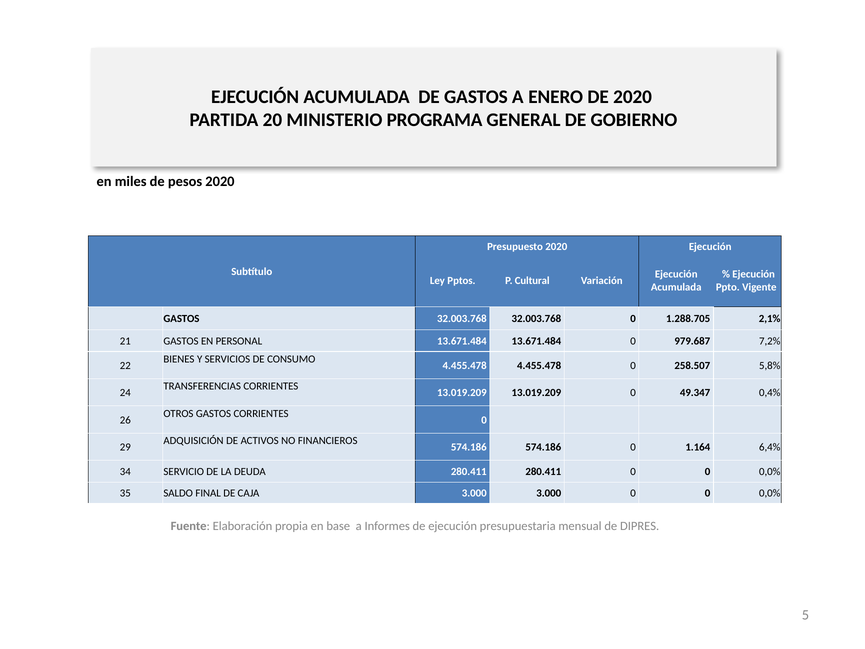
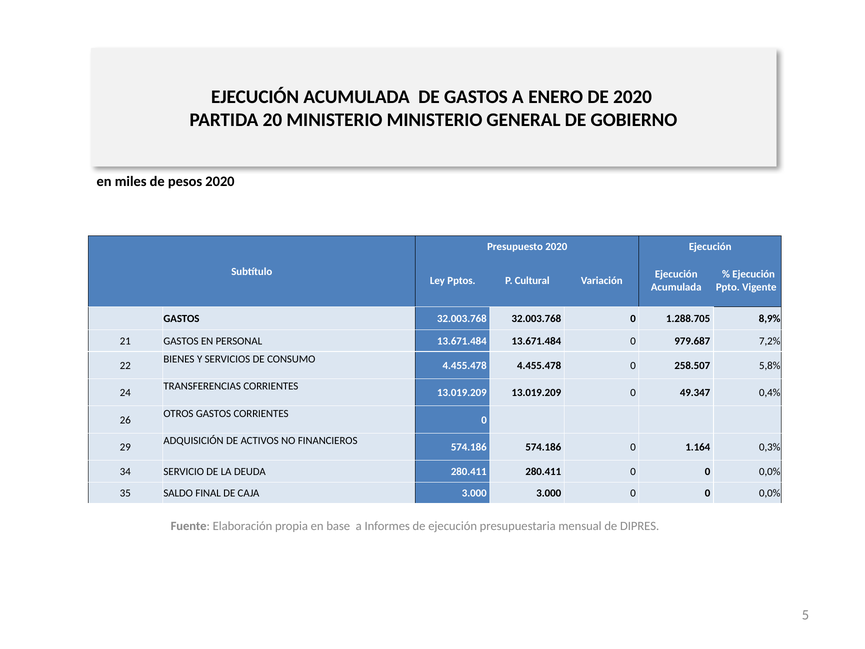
MINISTERIO PROGRAMA: PROGRAMA -> MINISTERIO (435, 120)
2,1%: 2,1% -> 8,9% (770, 319)
6,4%: 6,4% -> 0,3% (770, 447)
